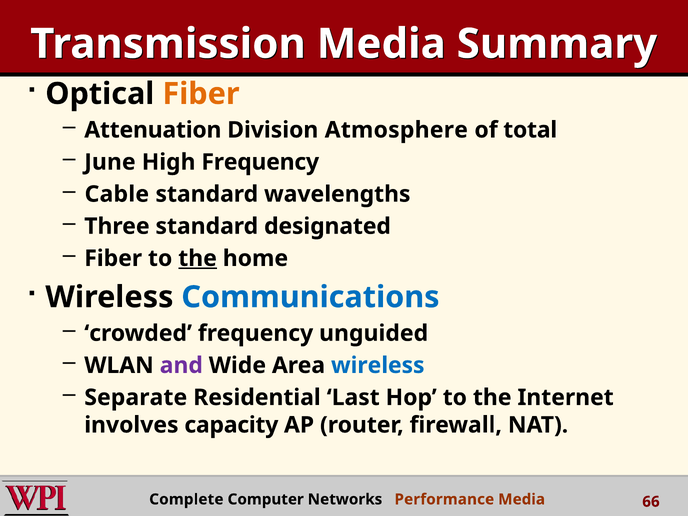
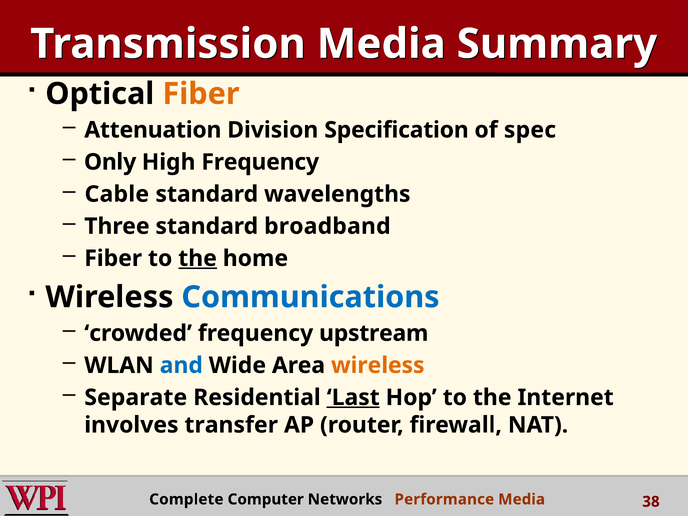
Atmosphere: Atmosphere -> Specification (397, 130)
total: total -> spec (530, 130)
June: June -> Only (110, 162)
designated: designated -> broadband (327, 226)
unguided: unguided -> upstream (374, 333)
and colour: purple -> blue (181, 365)
wireless colour: blue -> orange (378, 365)
Last underline: none -> present (353, 397)
capacity: capacity -> transfer (231, 425)
66: 66 -> 38 (651, 502)
